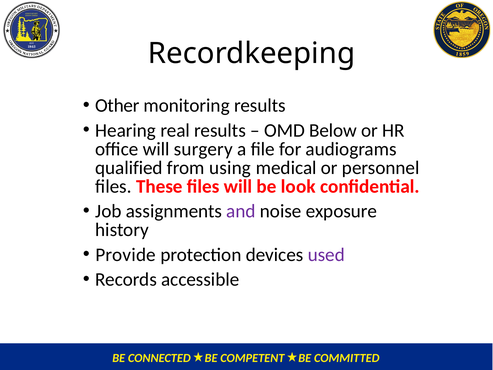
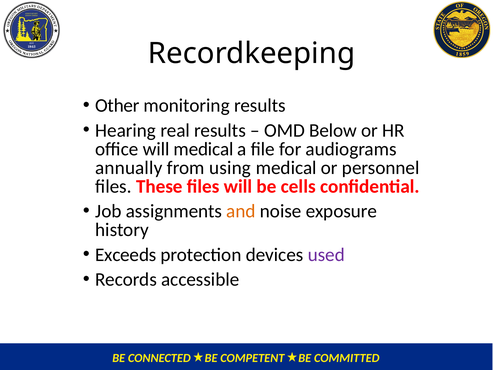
will surgery: surgery -> medical (204, 149)
qualified: qualified -> annually (129, 168)
look: look -> cells (298, 186)
and colour: purple -> orange (241, 211)
Provide: Provide -> Exceeds (126, 255)
